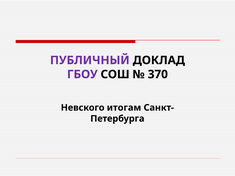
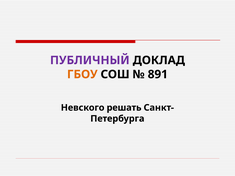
ГБОУ colour: purple -> orange (82, 74)
370: 370 -> 891 (158, 74)
итогам: итогам -> решать (124, 108)
